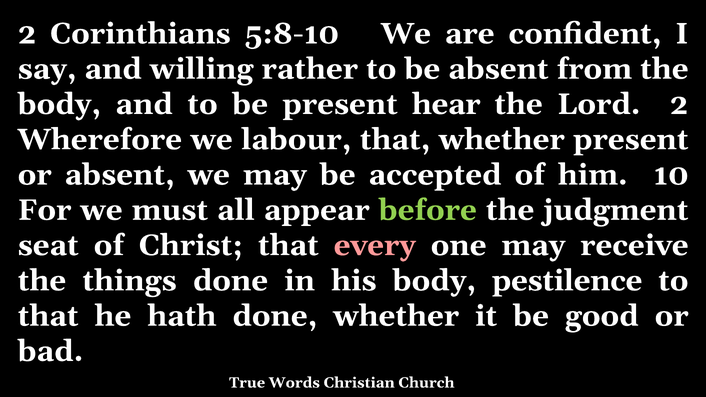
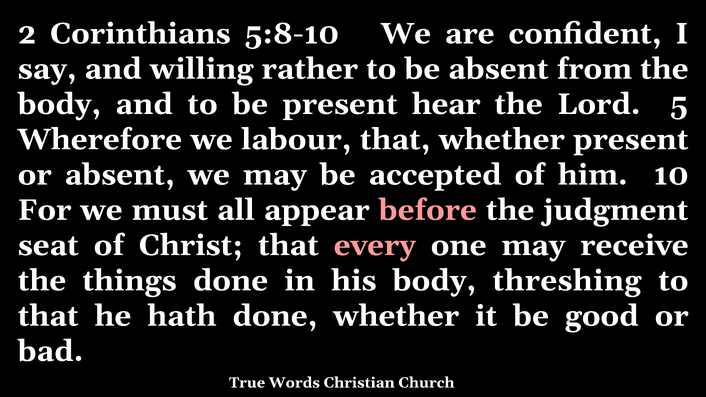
Lord 2: 2 -> 5 (679, 104)
before colour: light green -> pink (428, 210)
pestilence: pestilence -> threshing (567, 281)
